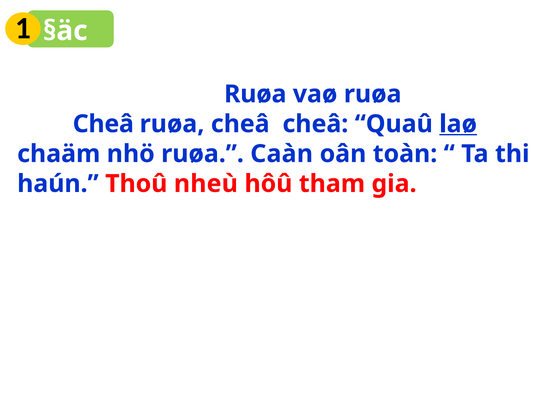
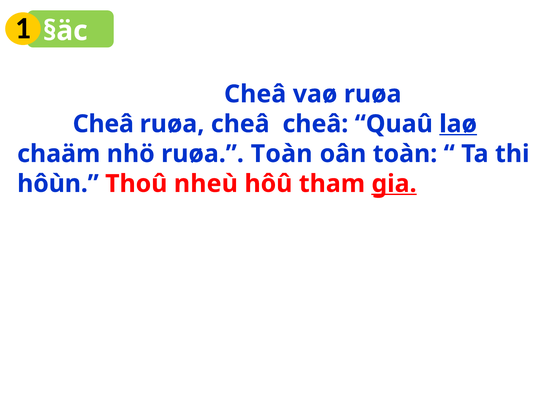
Ruøa: Ruøa -> Cheâ (255, 94)
ruøa Caàn: Caàn -> Toàn (282, 154)
haún: haún -> hôùn (58, 184)
gia underline: none -> present (394, 184)
